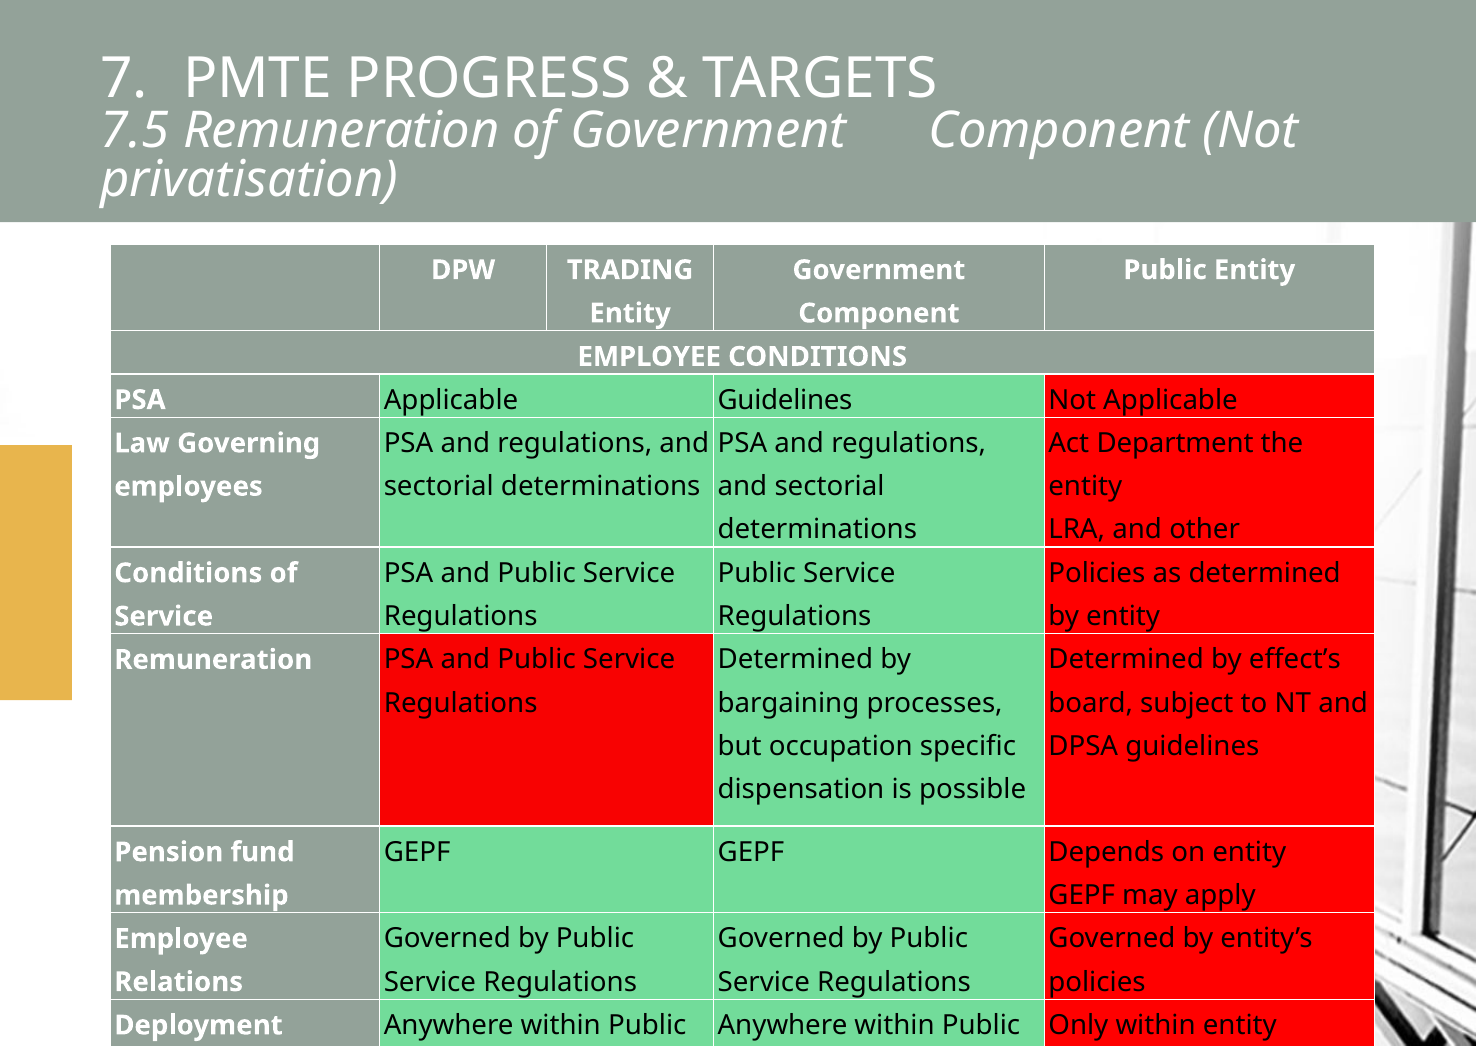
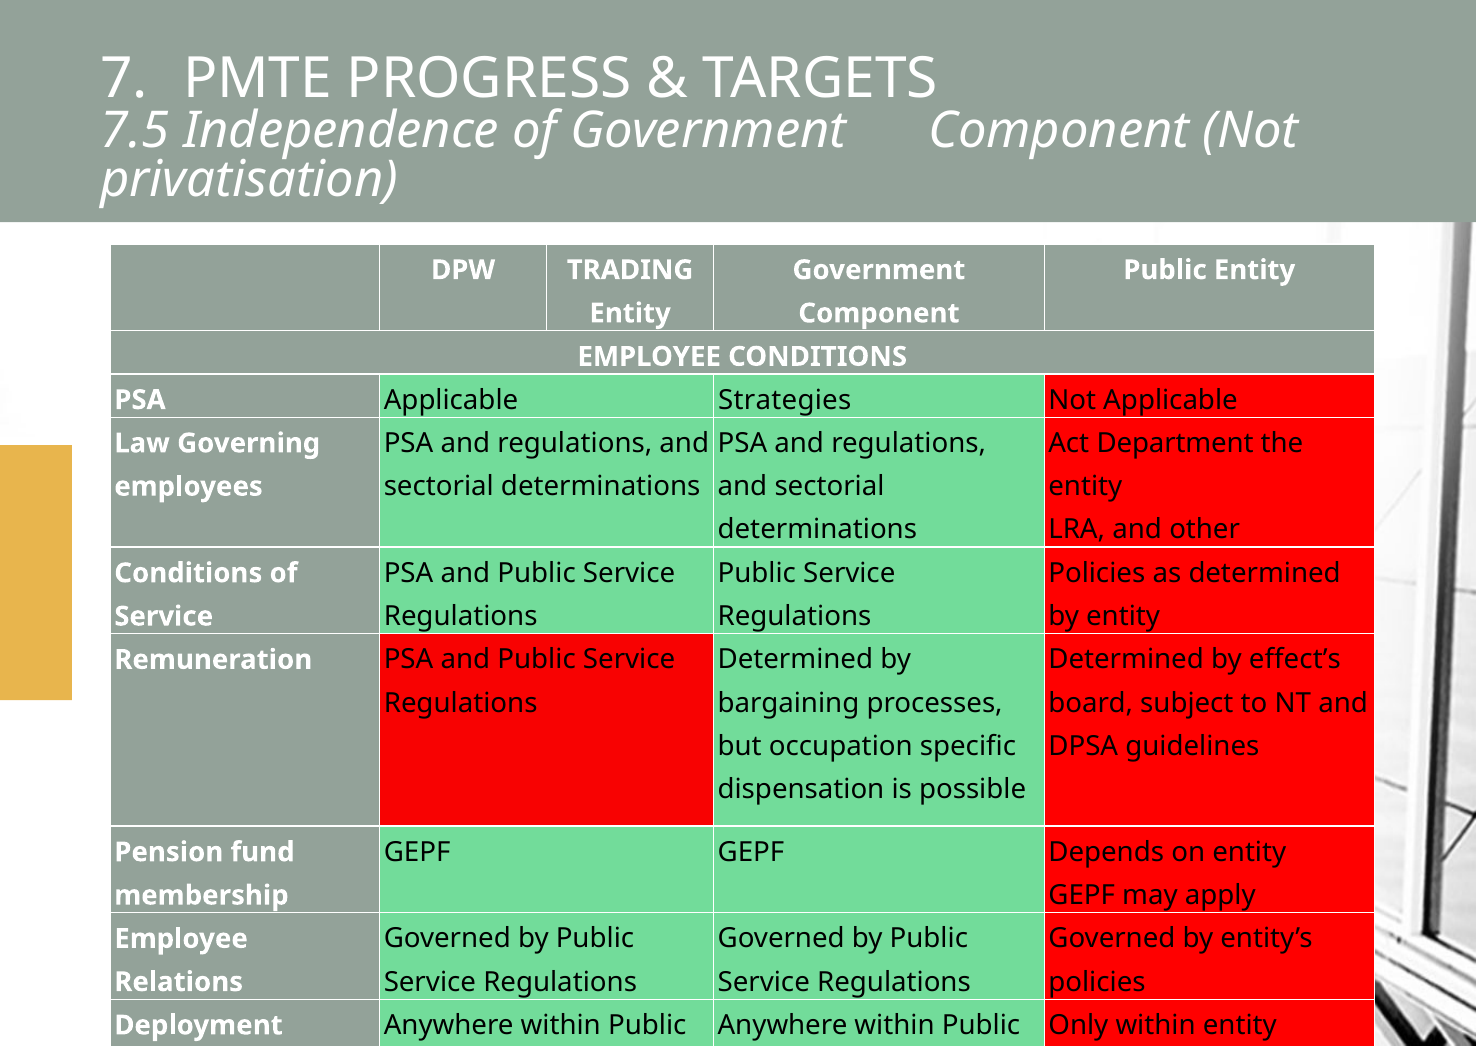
7.5 Remuneration: Remuneration -> Independence (341, 131)
Applicable Guidelines: Guidelines -> Strategies (785, 400)
